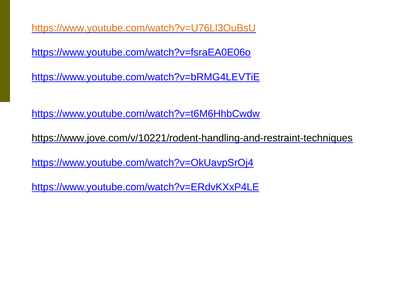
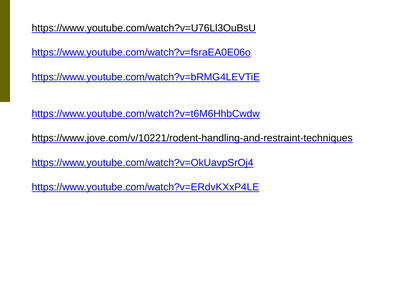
https://www.youtube.com/watch?v=U76Ll3OuBsU colour: orange -> black (144, 28)
